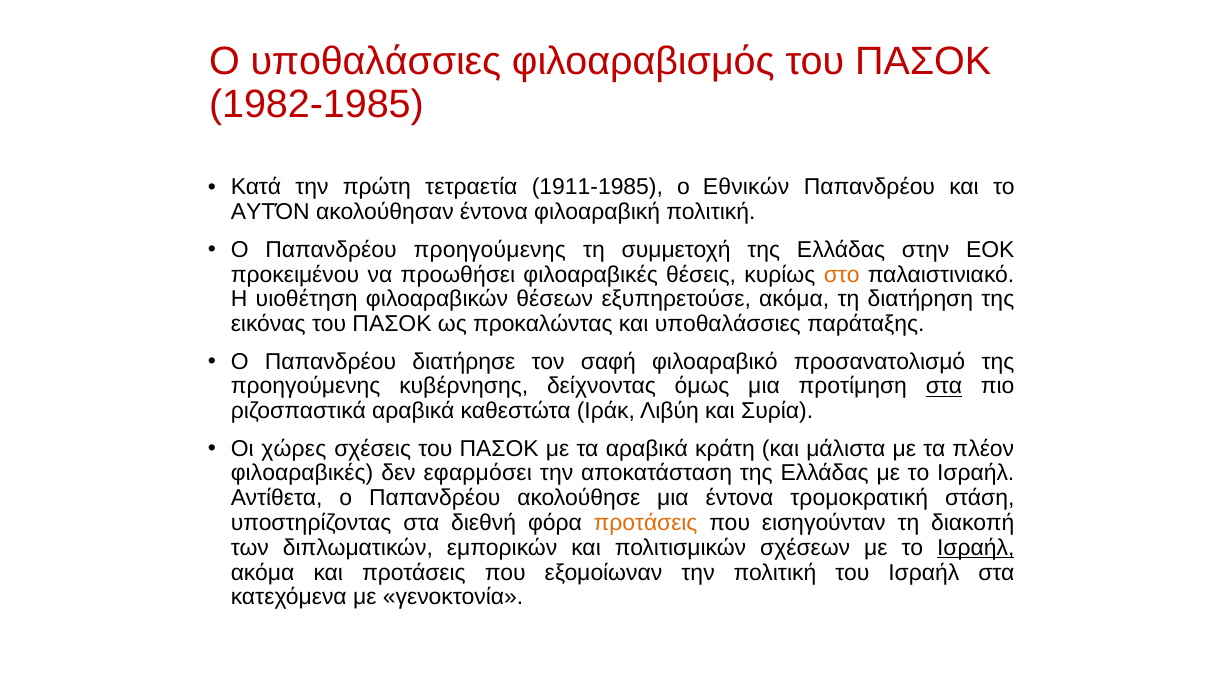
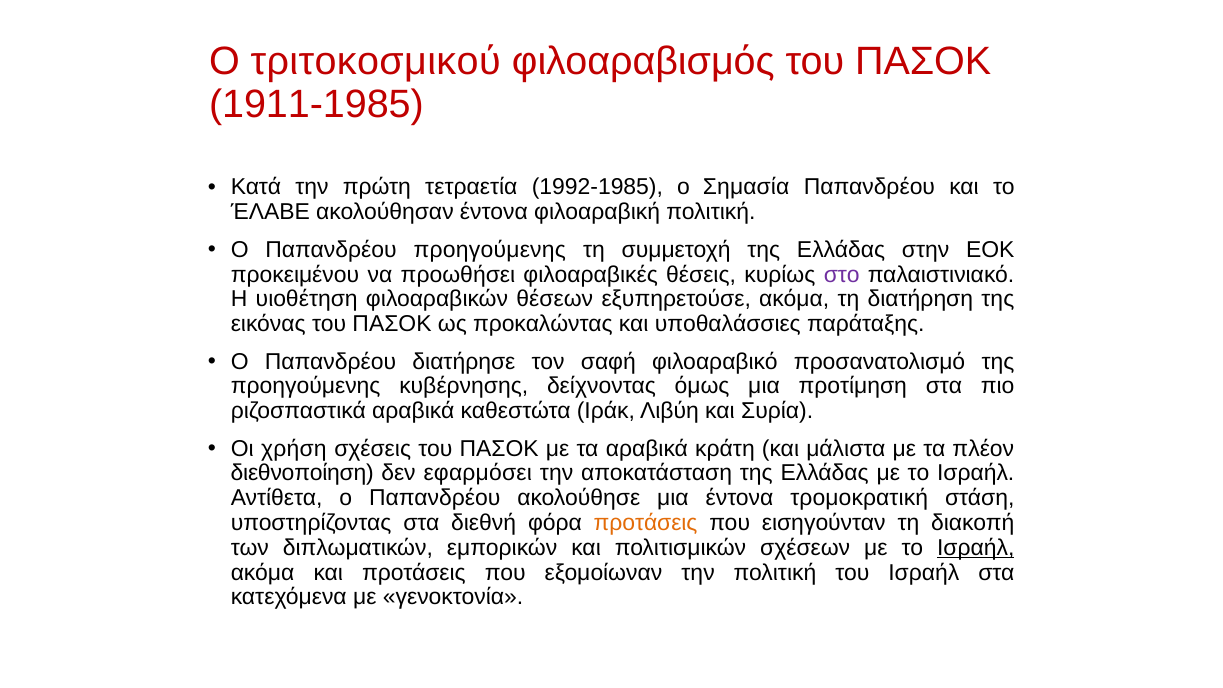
Ο υποθαλάσσιες: υποθαλάσσιες -> τριτοκοσμικού (376, 62)
1982-1985: 1982-1985 -> 1911-1985 (316, 105)
1911-1985: 1911-1985 -> 1992-1985 (597, 187)
Εθνικών: Εθνικών -> Σημασία (746, 187)
ΑΥΤΌΝ: ΑΥΤΌΝ -> ΈΛΑΒΕ (270, 212)
στο colour: orange -> purple (842, 274)
στα underline: present -> none (944, 386)
χώρες: χώρες -> χρήση (294, 449)
φιλοαραβικές: φιλοαραβικές -> διεθνοποίηση (302, 473)
